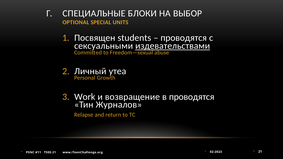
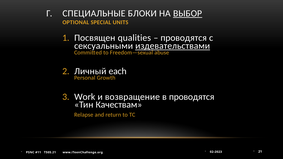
ВЫБОР underline: none -> present (188, 13)
students: students -> qualities (134, 38)
утеа: утеа -> each (118, 71)
Журналов: Журналов -> Качествам (119, 105)
